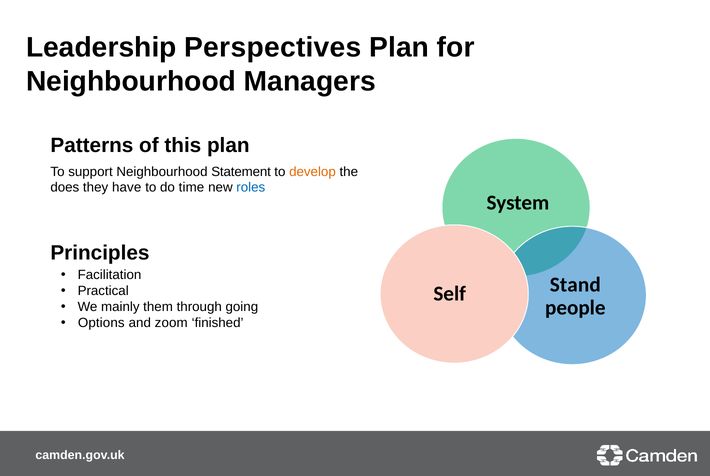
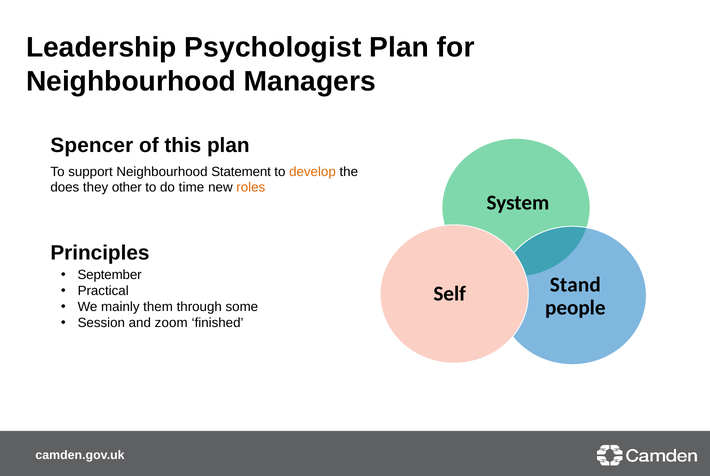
Perspectives: Perspectives -> Psychologist (273, 48)
Patterns: Patterns -> Spencer (92, 145)
have: have -> other (127, 188)
roles colour: blue -> orange (251, 188)
Facilitation: Facilitation -> September (110, 275)
going: going -> some (242, 307)
Options: Options -> Session (101, 323)
